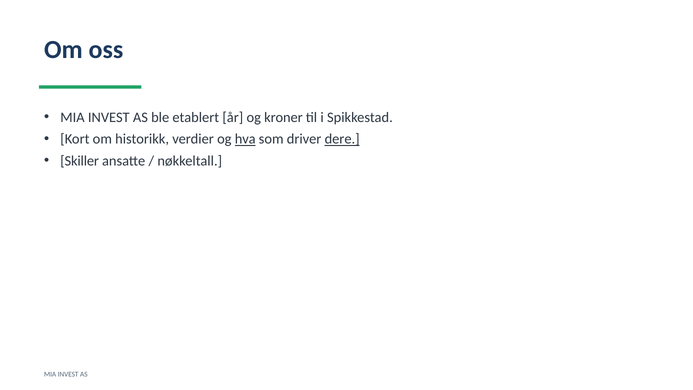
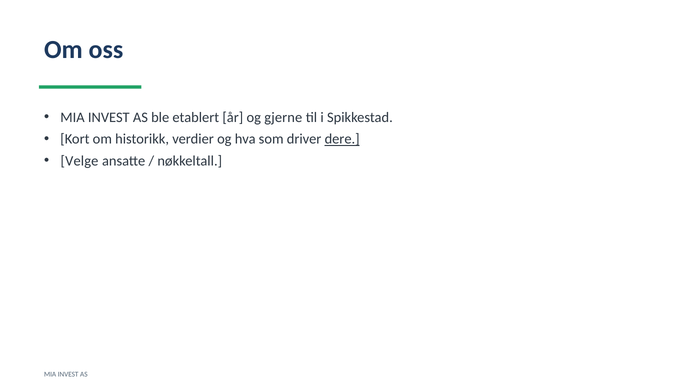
kroner: kroner -> gjerne (283, 117)
hva underline: present -> none (245, 139)
Skiller: Skiller -> Velge (80, 161)
